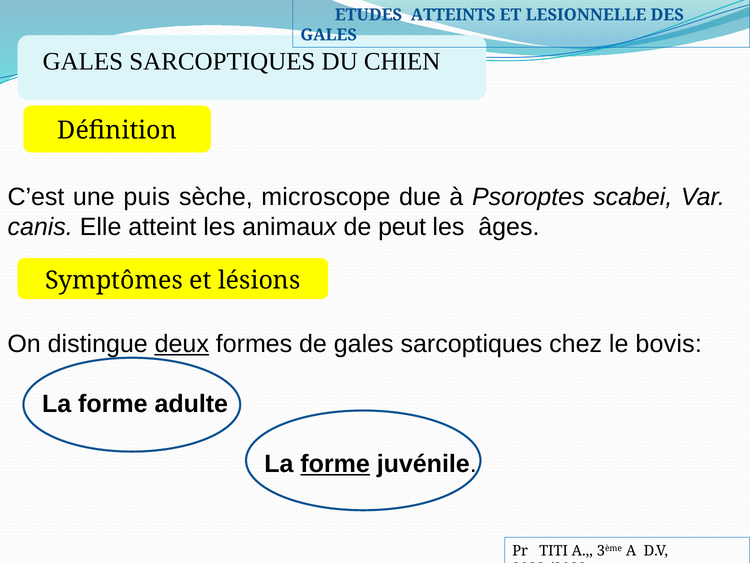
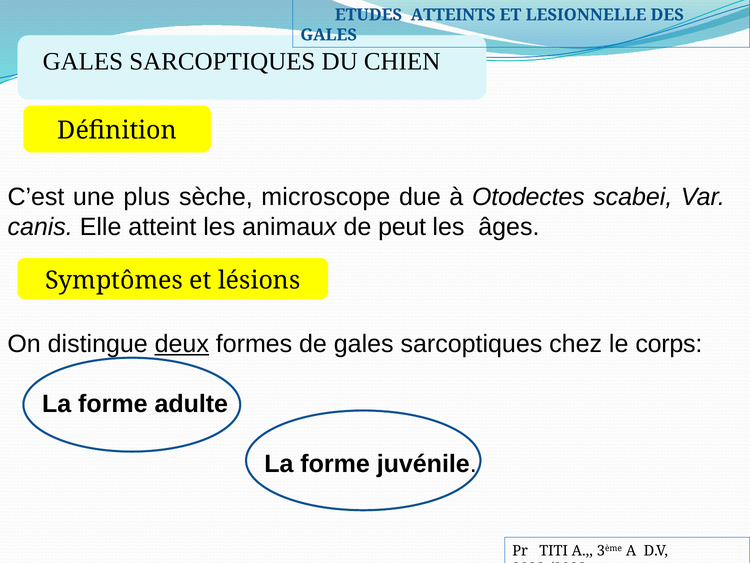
puis: puis -> plus (147, 197)
Psoroptes: Psoroptes -> Otodectes (528, 197)
bovis: bovis -> corps (669, 344)
forme underline: present -> none (335, 464)
